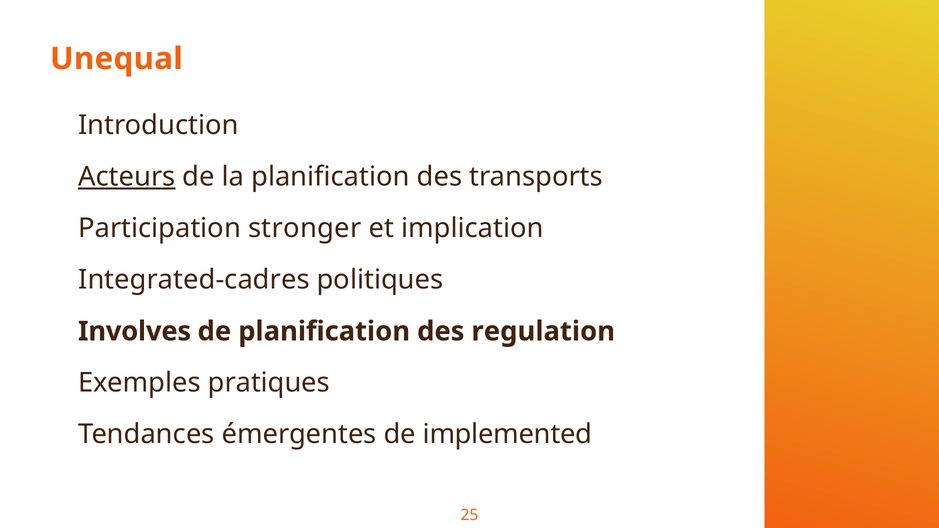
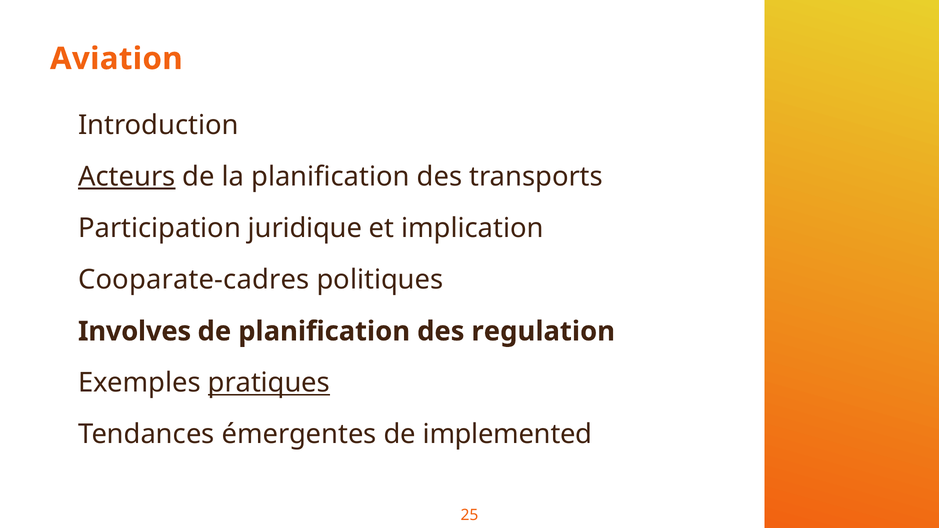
Unequal: Unequal -> Aviation (116, 59)
stronger: stronger -> juridique (305, 228)
Integrated-cadres: Integrated-cadres -> Cooparate-cadres (194, 280)
pratiques underline: none -> present (269, 383)
